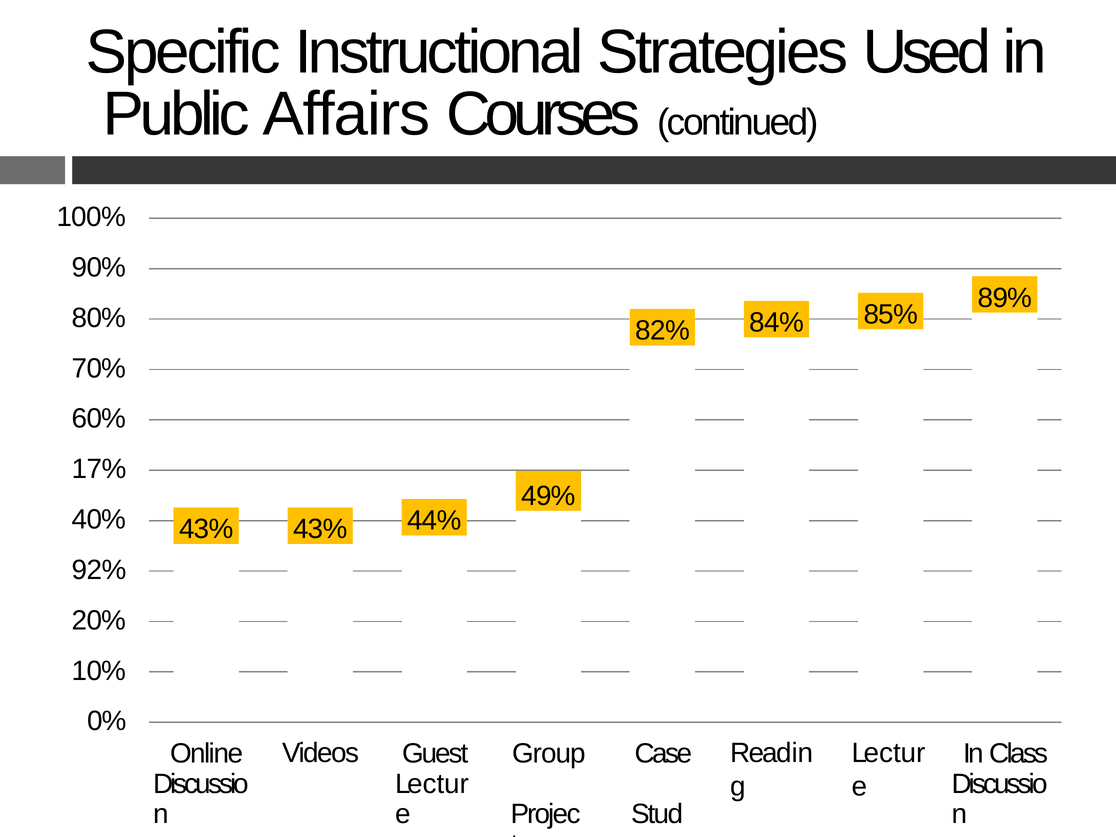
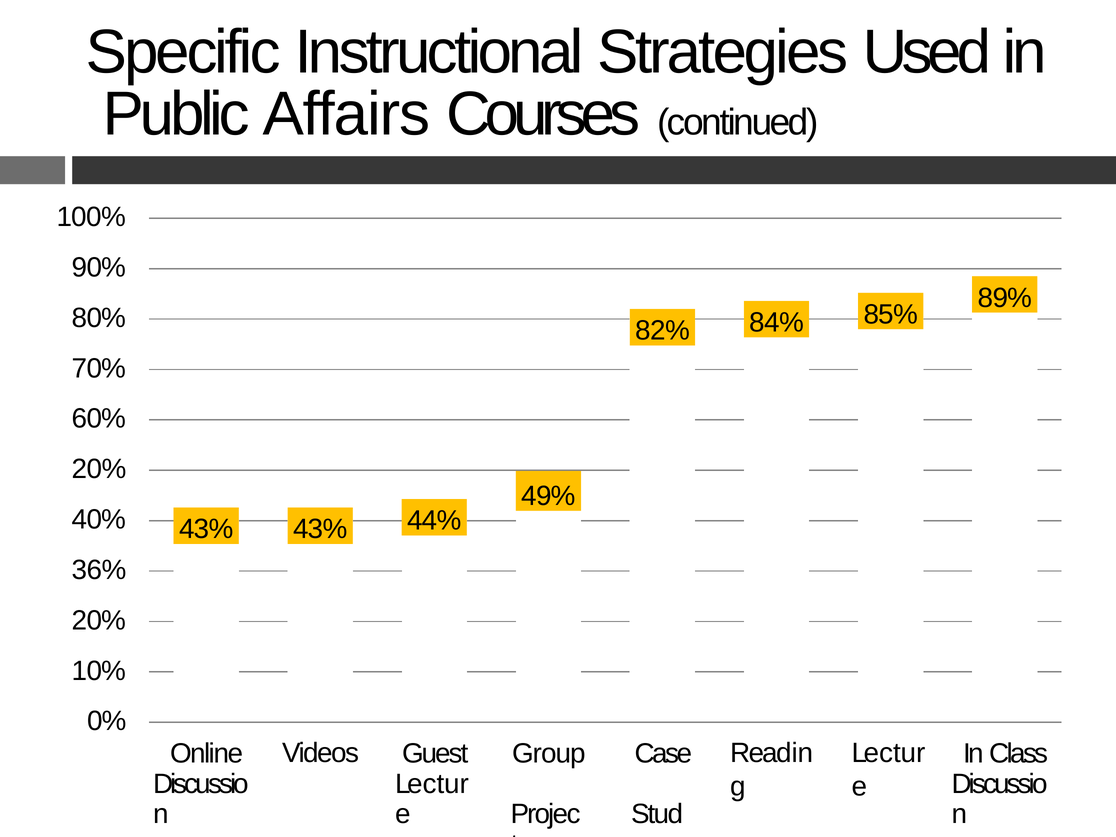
17%: 17% -> 20% (99, 469)
92%: 92% -> 36% (99, 570)
